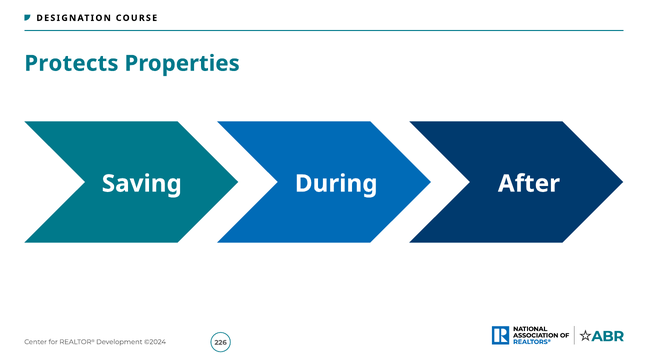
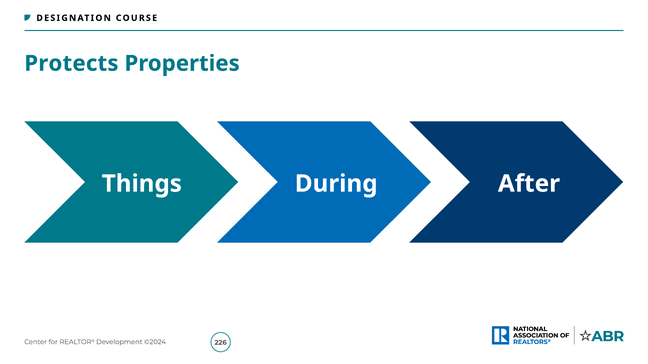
Saving: Saving -> Things (142, 184)
